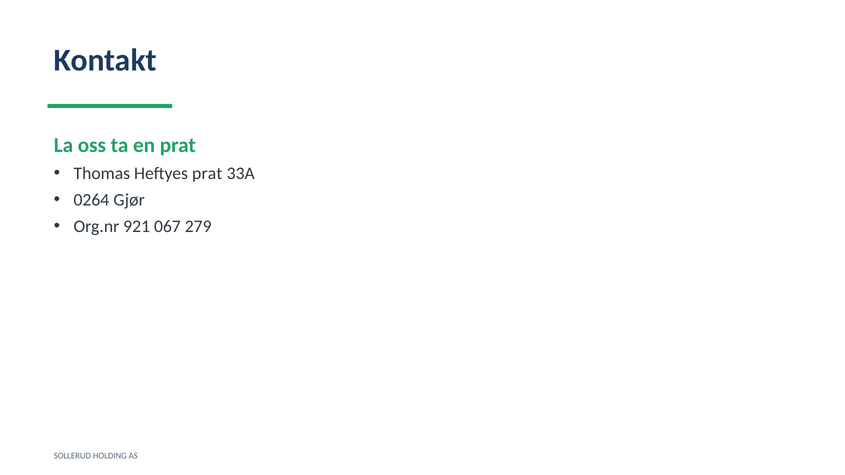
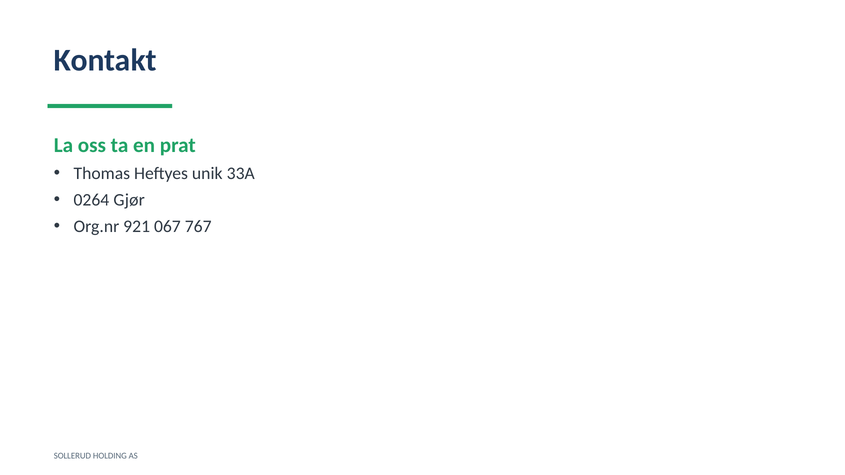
Heftyes prat: prat -> unik (207, 174)
279: 279 -> 767 (198, 227)
